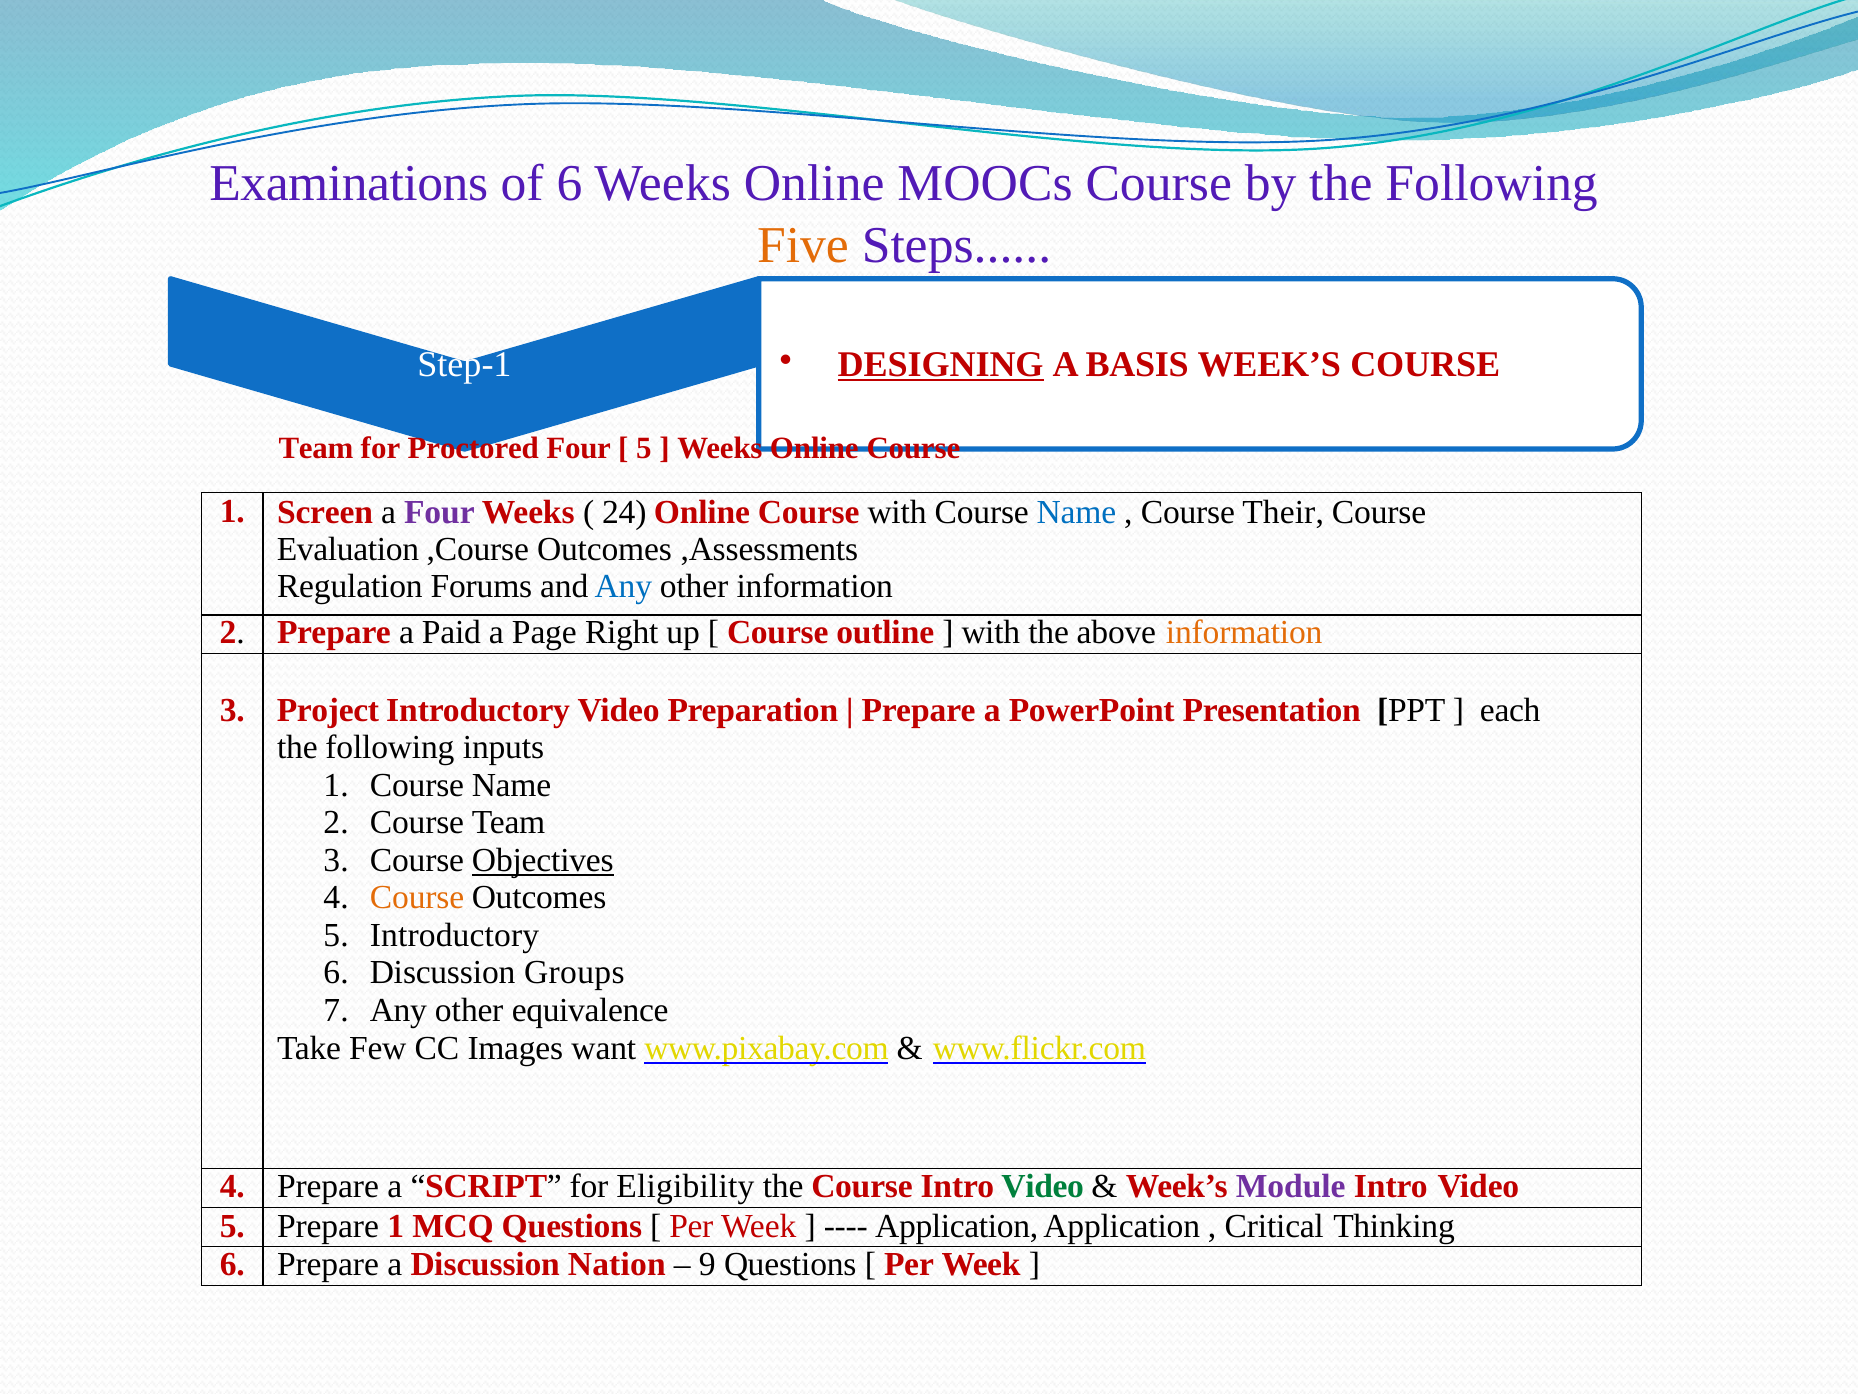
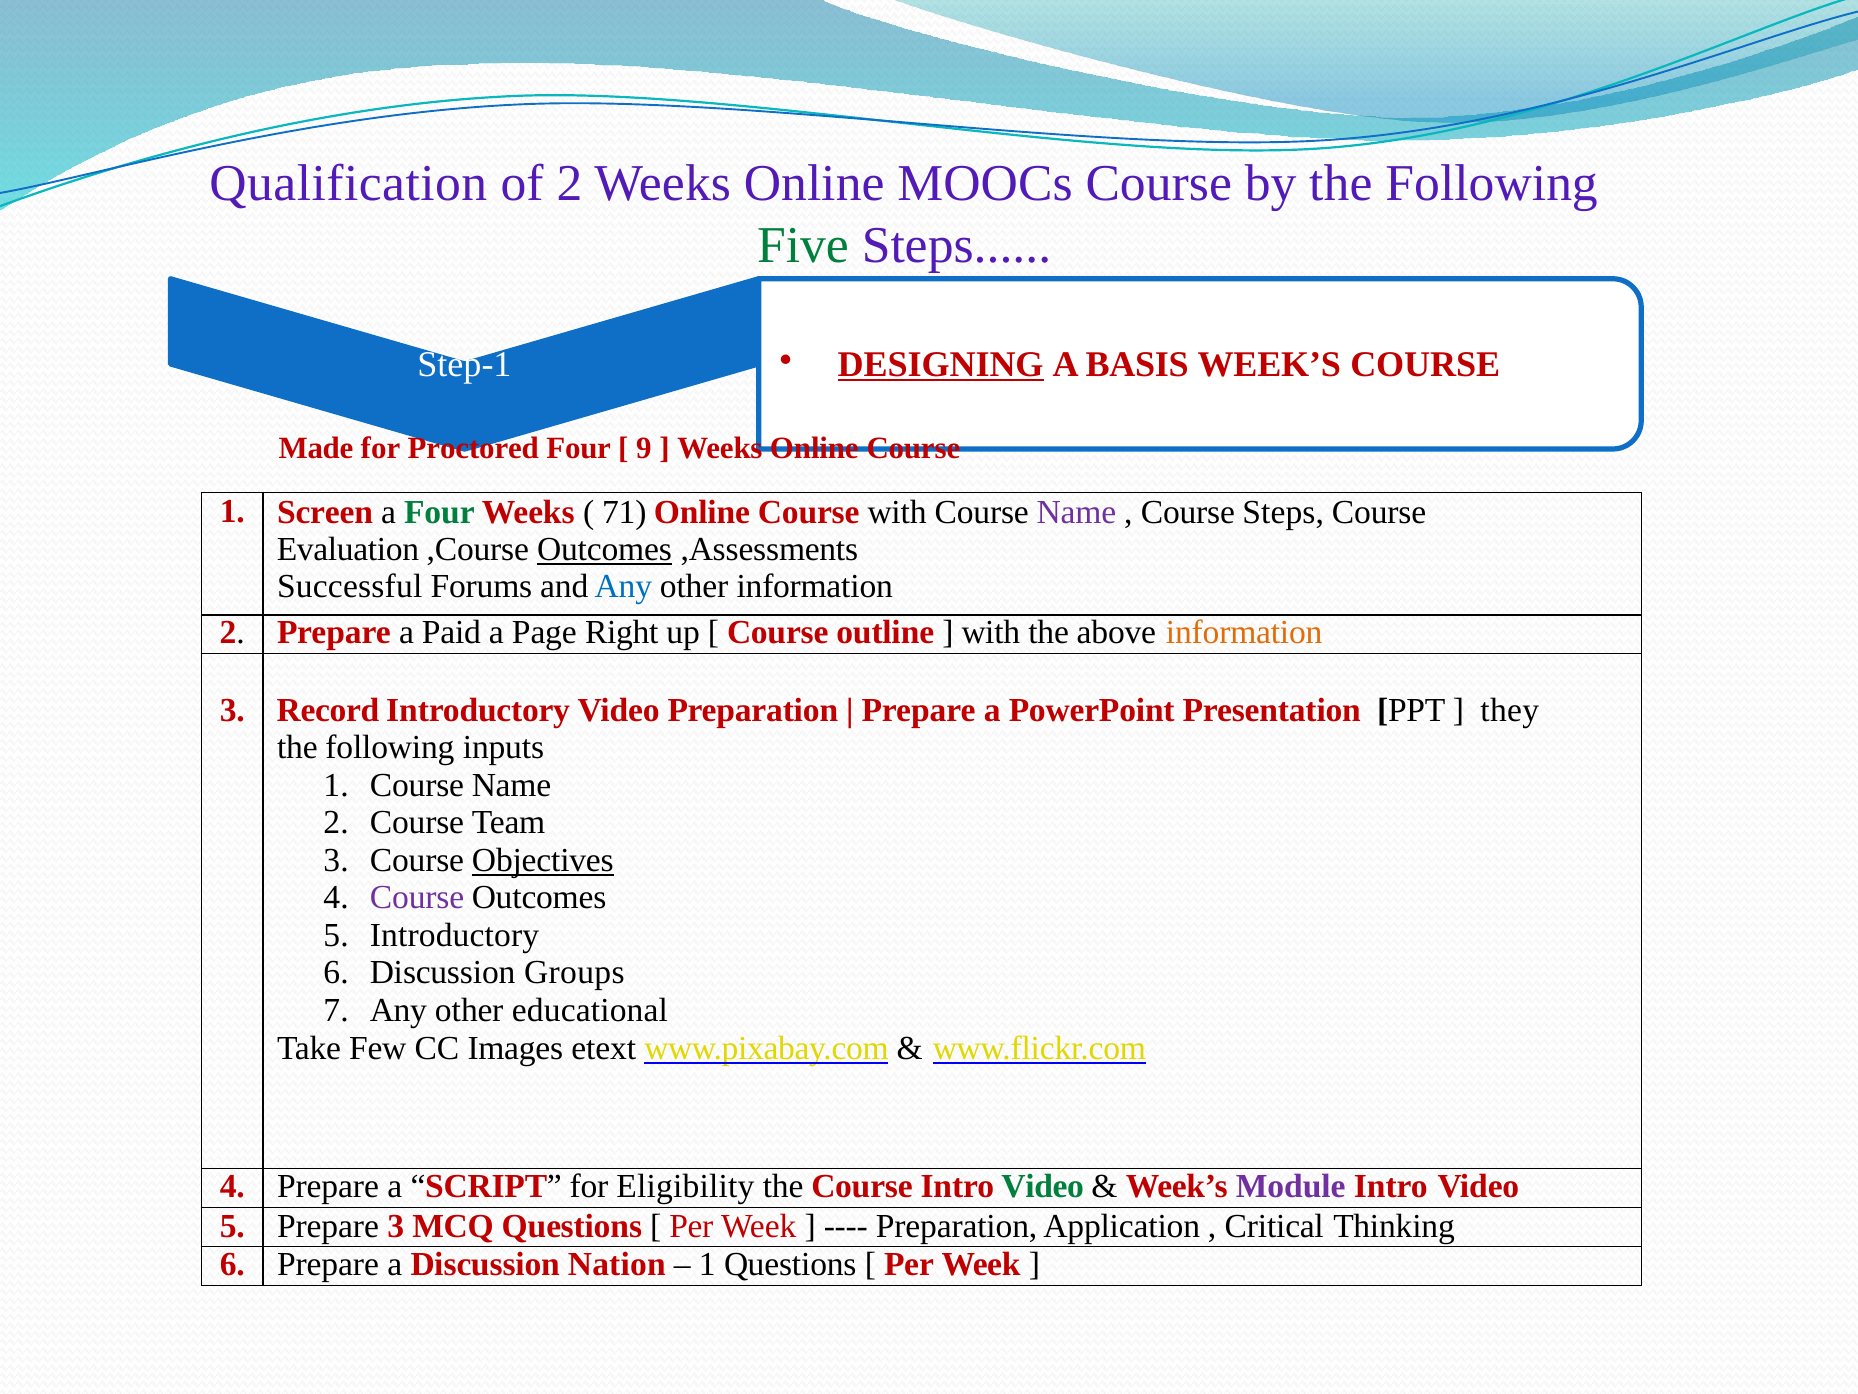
Examinations: Examinations -> Qualification (348, 183)
of 6: 6 -> 2 (569, 183)
Five colour: orange -> green (803, 245)
Team: Team -> Made (316, 448)
5: 5 -> 9 (644, 448)
Four colour: purple -> green (439, 512)
24: 24 -> 71 (624, 512)
Name colour: blue -> purple (1076, 512)
Course Their: Their -> Steps (1283, 512)
Outcomes underline: none -> present (604, 549)
Regulation: Regulation -> Successful (350, 586)
Project: Project -> Record (328, 710)
each: each -> they (1510, 710)
Course colour: orange -> purple (417, 897)
equivalence: equivalence -> educational (590, 1010)
want: want -> etext (604, 1048)
Prepare 1: 1 -> 3 (396, 1226)
Application: Application -> Preparation (957, 1226)
9: 9 -> 1 (707, 1264)
